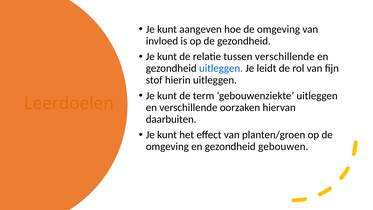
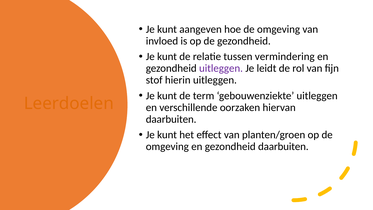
tussen verschillende: verschillende -> vermindering (285, 57)
uitleggen colour: blue -> purple (221, 68)
gezondheid gebouwen: gebouwen -> daarbuiten (283, 146)
